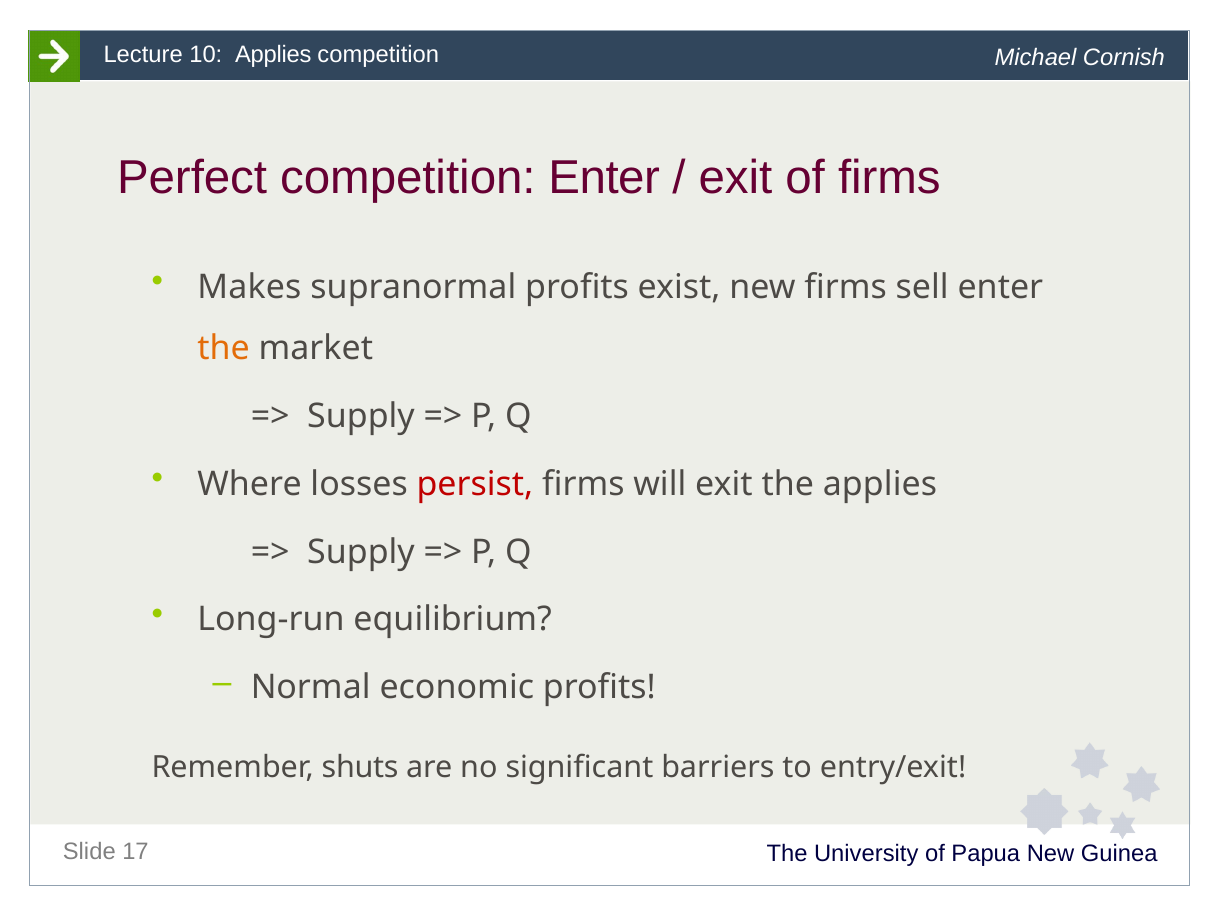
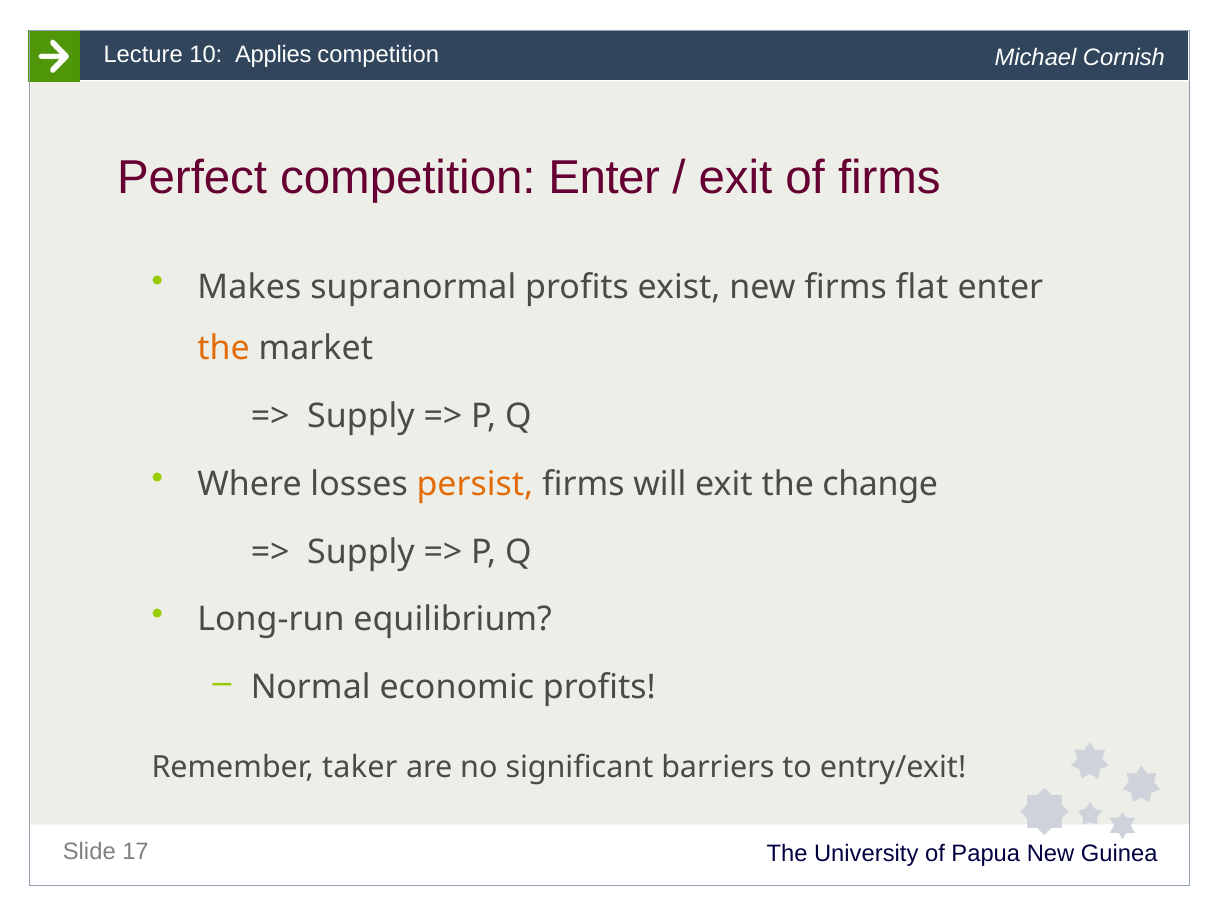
sell: sell -> flat (922, 287)
persist colour: red -> orange (475, 484)
the applies: applies -> change (880, 484)
shuts: shuts -> taker (360, 767)
